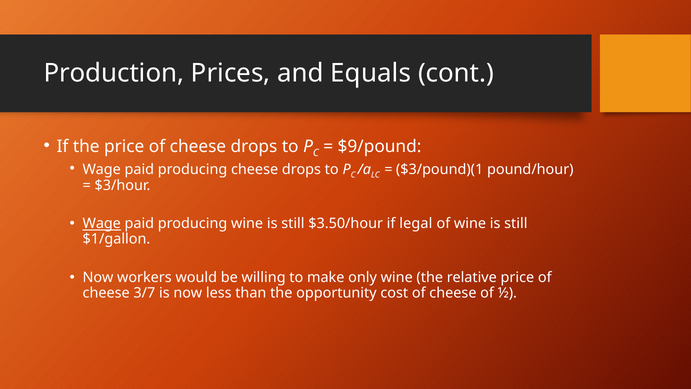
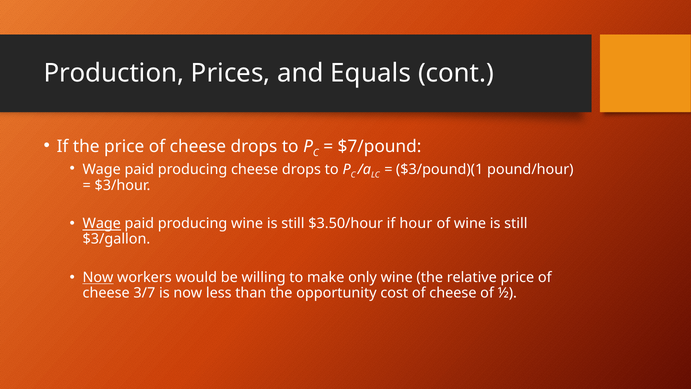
$9/pound: $9/pound -> $7/pound (380, 146)
legal: legal -> hour (416, 223)
$1/gallon: $1/gallon -> $3/gallon (116, 239)
Now underline: none -> present (98, 277)
